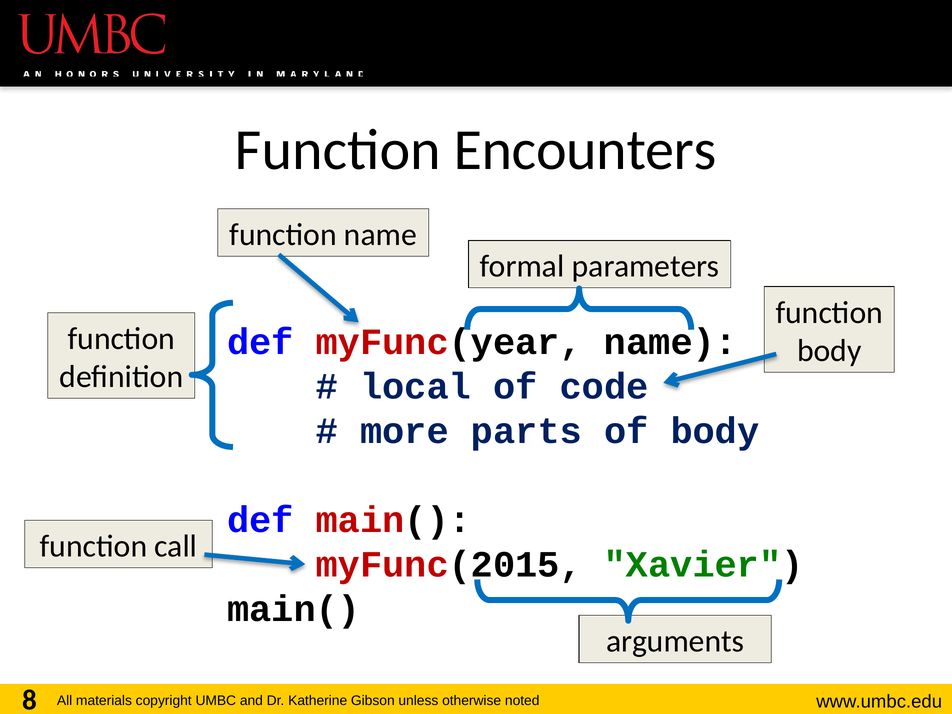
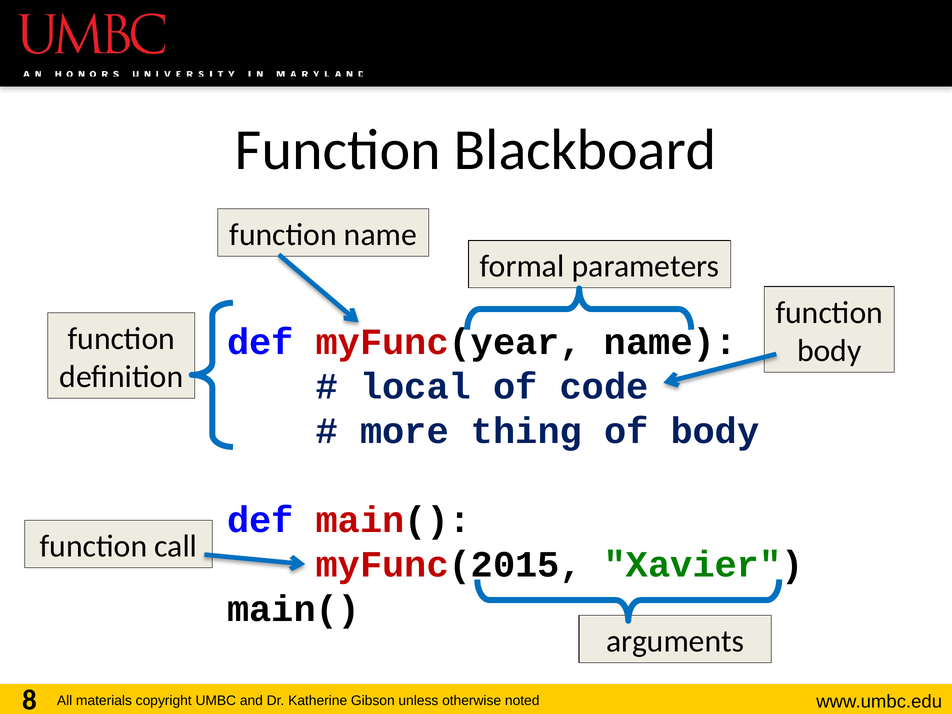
Encounters: Encounters -> Blackboard (585, 150)
parts: parts -> thing (526, 431)
